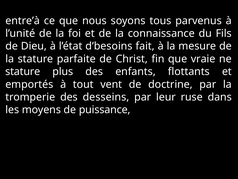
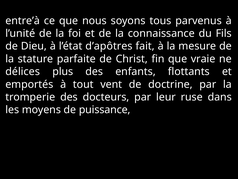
d’besoins: d’besoins -> d’apôtres (109, 46)
stature: stature -> délices (23, 71)
desseins: desseins -> docteurs (106, 97)
